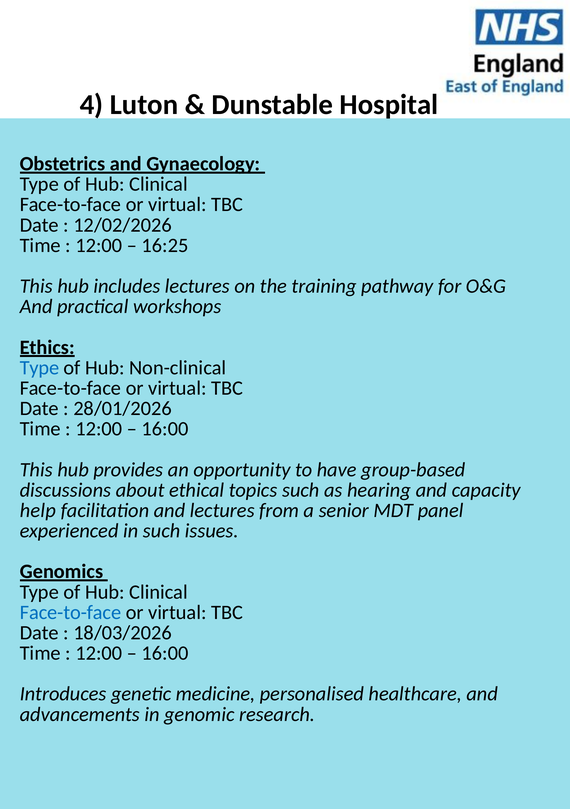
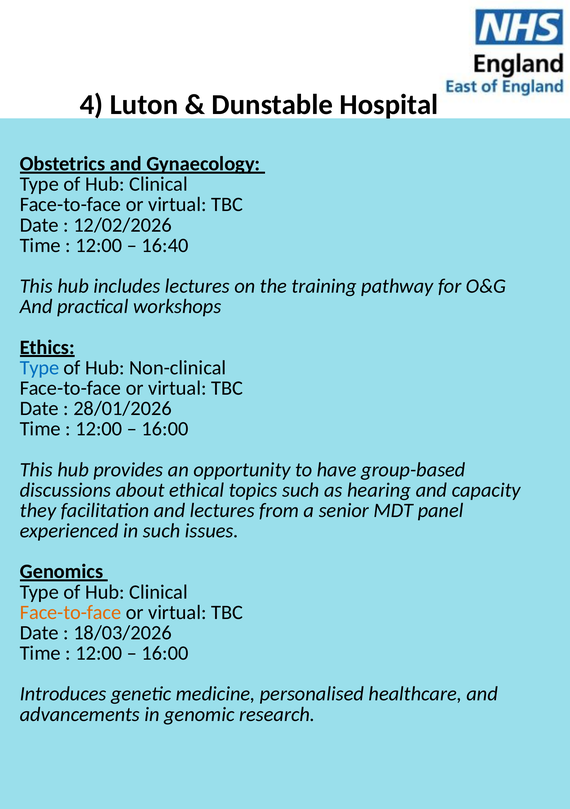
16:25: 16:25 -> 16:40 (165, 246)
help: help -> they (38, 511)
Face-to-face colour: blue -> orange (71, 613)
